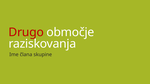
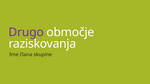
Drugo colour: red -> purple (26, 32)
